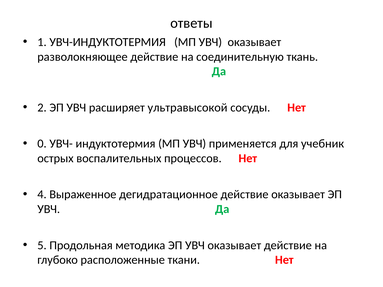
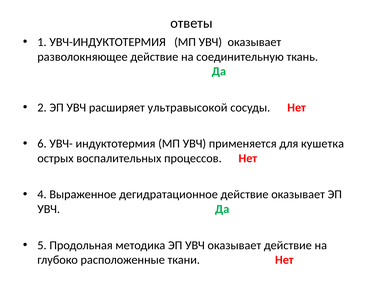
0: 0 -> 6 (42, 144)
учебник: учебник -> кушетка (323, 144)
